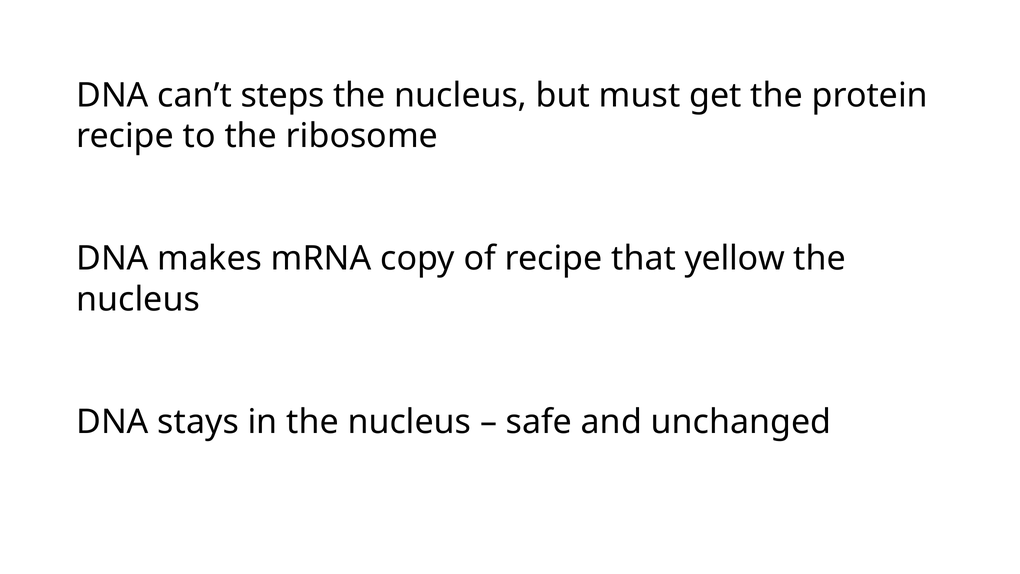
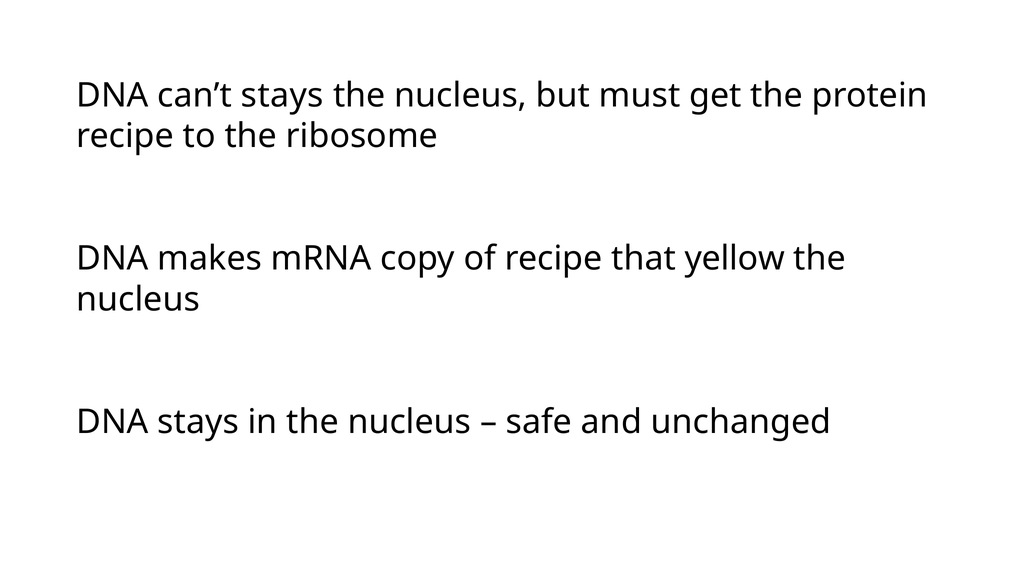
can’t steps: steps -> stays (282, 95)
